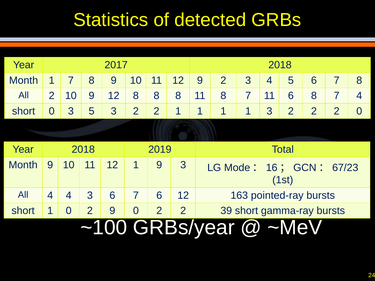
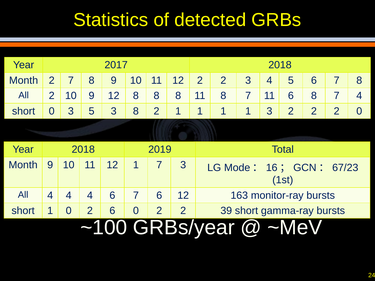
Month 1: 1 -> 2 (52, 80)
12 9: 9 -> 2 (200, 80)
5 3 2: 2 -> 8 (136, 111)
1 9: 9 -> 7 (159, 165)
4 4 3: 3 -> 4 (90, 196)
pointed-ray: pointed-ray -> monitor-ray (277, 196)
2 9: 9 -> 6 (112, 211)
